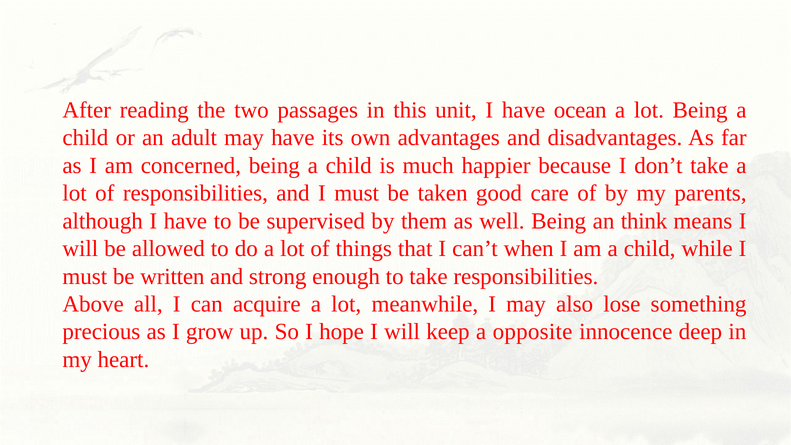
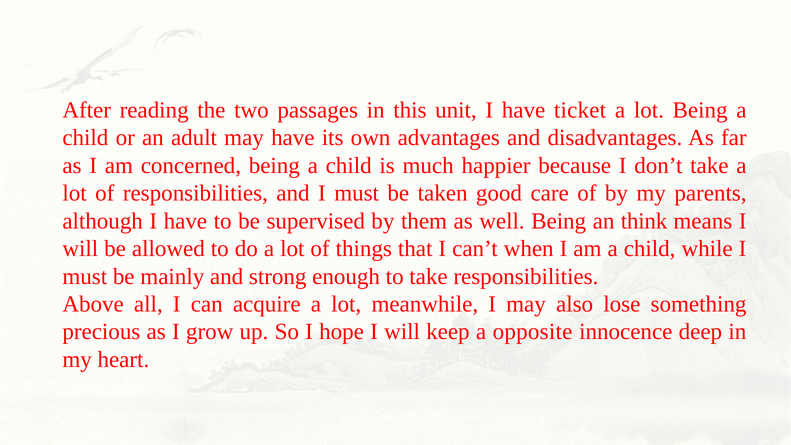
ocean: ocean -> ticket (580, 110)
written: written -> mainly (172, 276)
